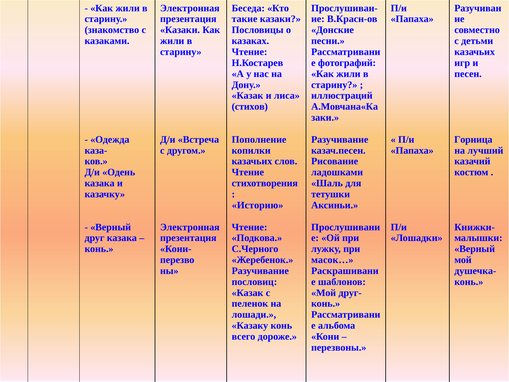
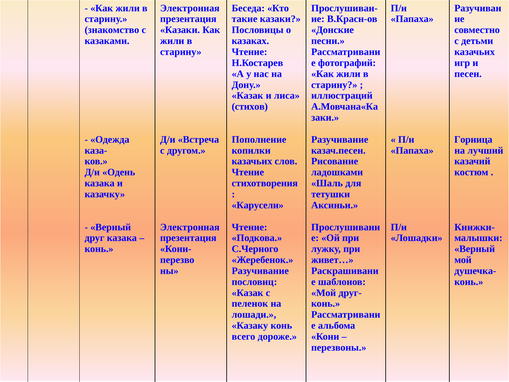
Историю: Историю -> Карусели (258, 205)
масок…: масок… -> живет… (332, 260)
